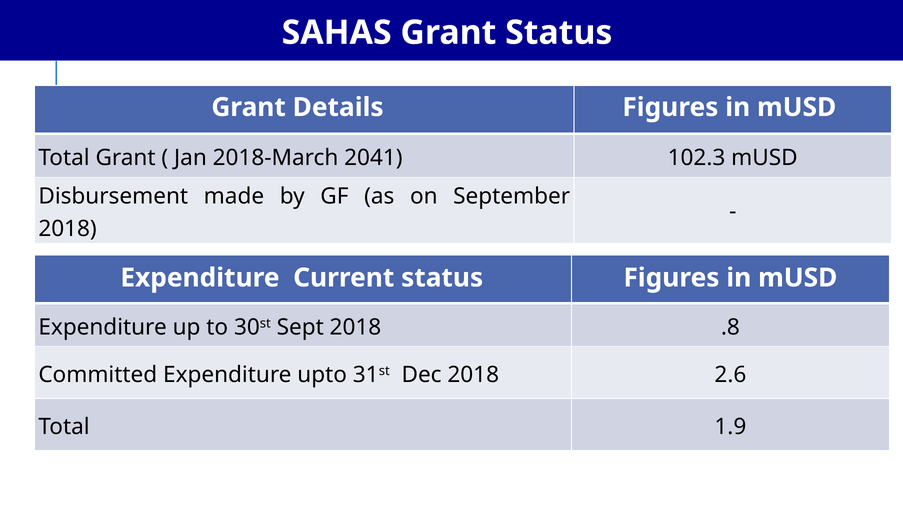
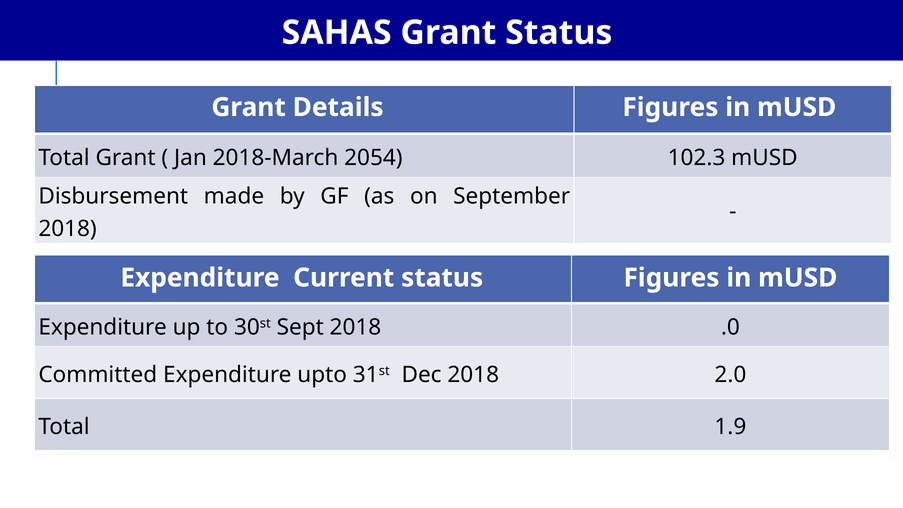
2041: 2041 -> 2054 (373, 158)
.8: .8 -> .0 (730, 327)
2.6: 2.6 -> 2.0 (730, 375)
